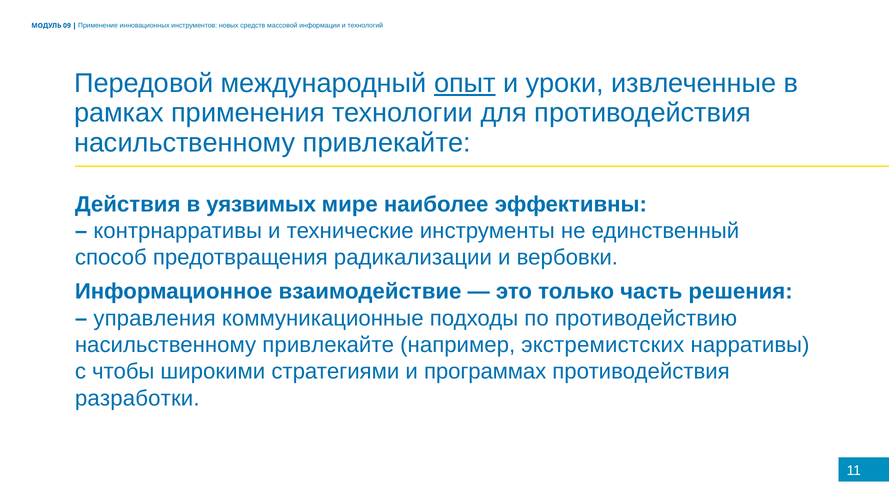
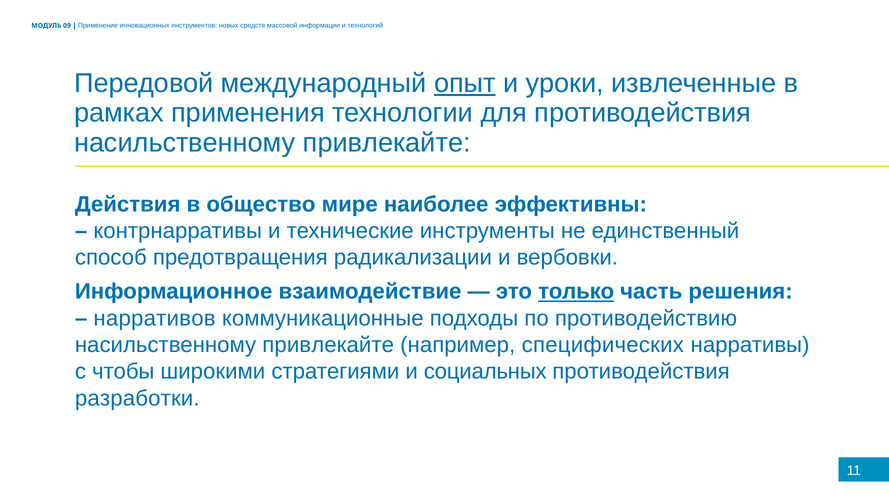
уязвимых: уязвимых -> общество (261, 204)
только underline: none -> present (576, 292)
управления: управления -> нарративов (155, 318)
экстремистских: экстремистских -> специфических (603, 345)
программах: программах -> социальных (485, 372)
